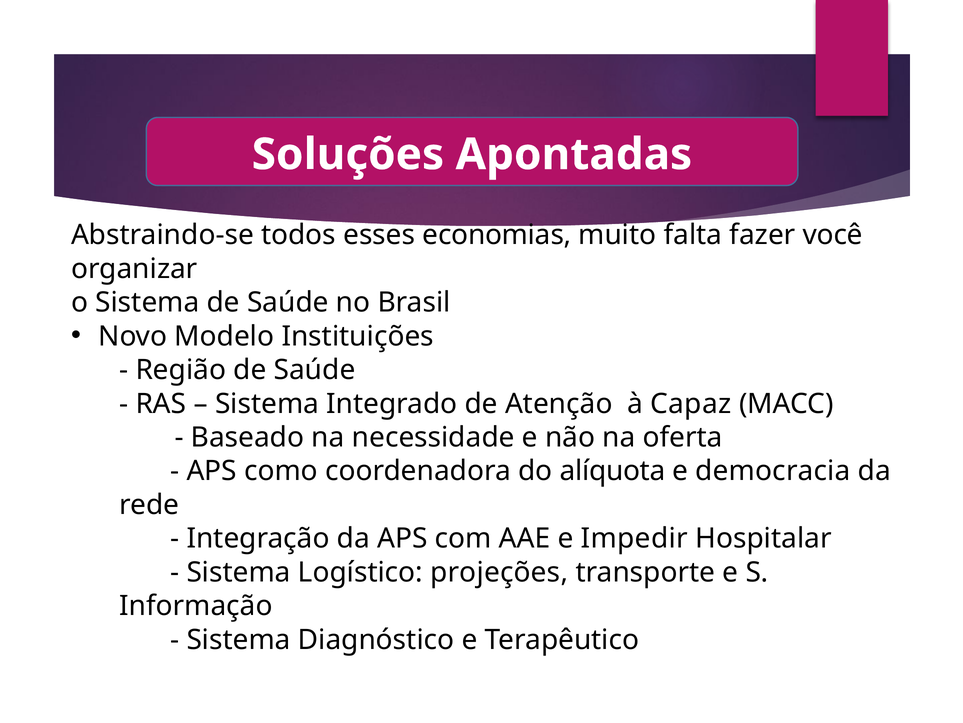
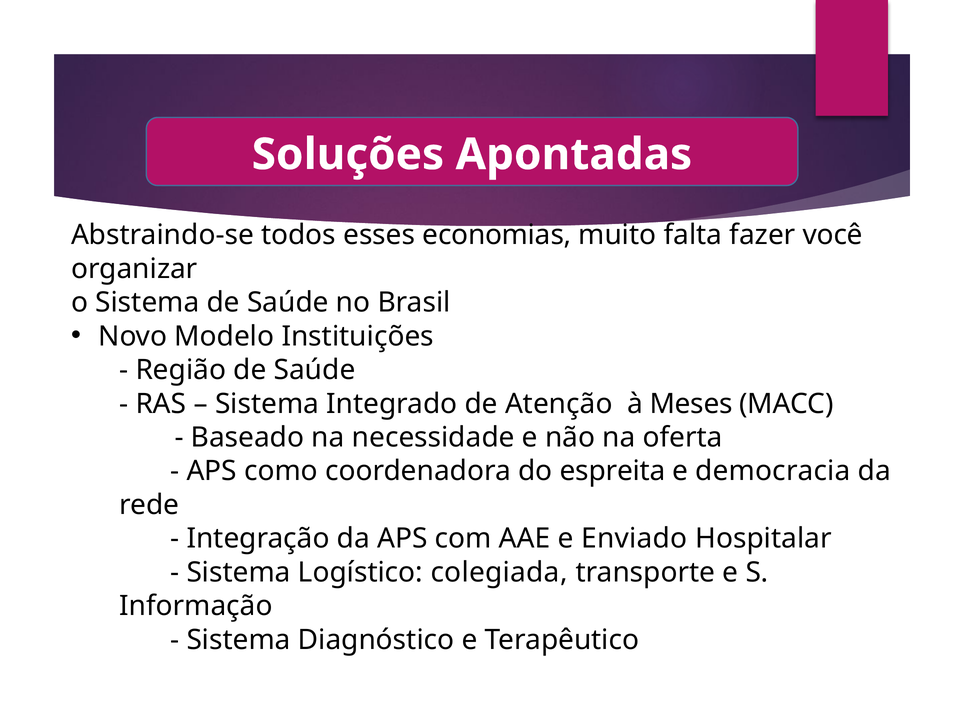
Capaz: Capaz -> Meses (691, 403)
alíquota: alíquota -> espreita (613, 471)
Impedir: Impedir -> Enviado (634, 538)
projeções: projeções -> colegiada (499, 572)
